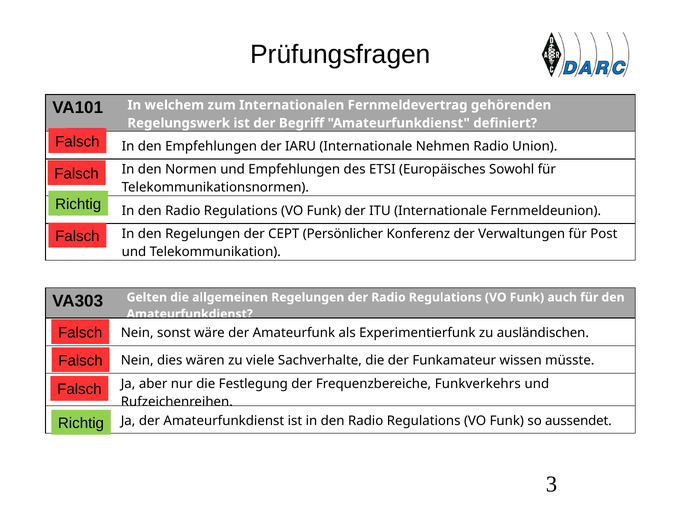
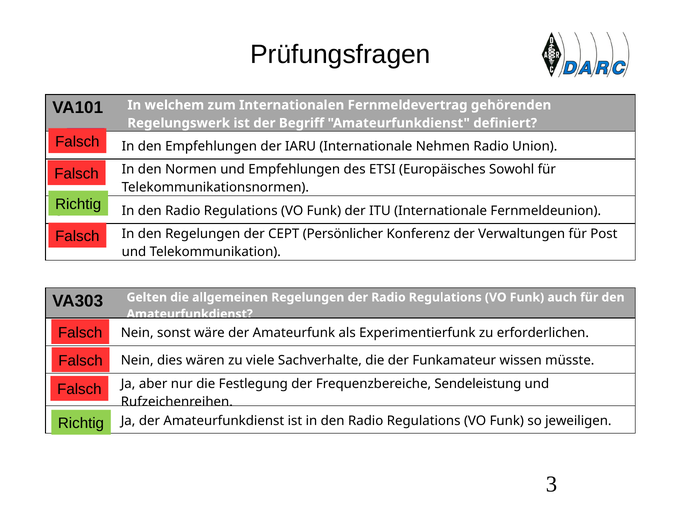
ausländischen: ausländischen -> erforderlichen (543, 333)
Funkverkehrs: Funkverkehrs -> Sendeleistung (478, 384)
aussendet: aussendet -> jeweiligen (578, 421)
